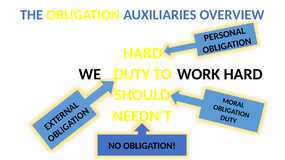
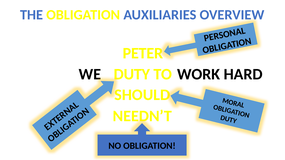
HARD: HARD -> PETER (143, 53)
